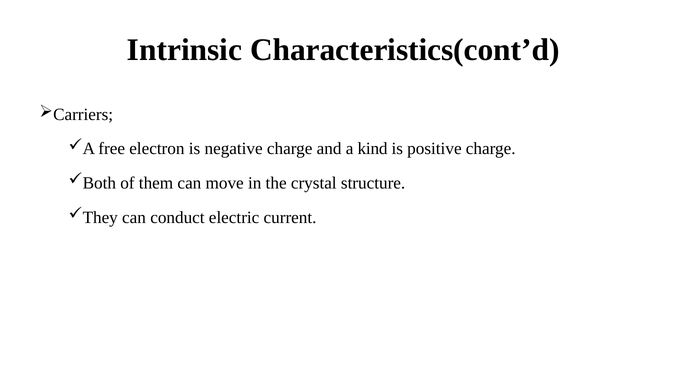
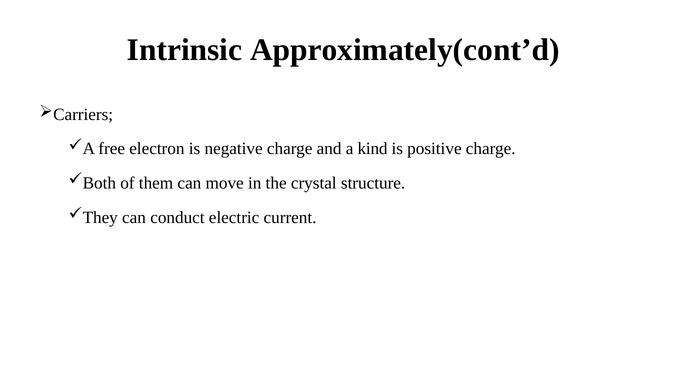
Characteristics(cont’d: Characteristics(cont’d -> Approximately(cont’d (405, 50)
